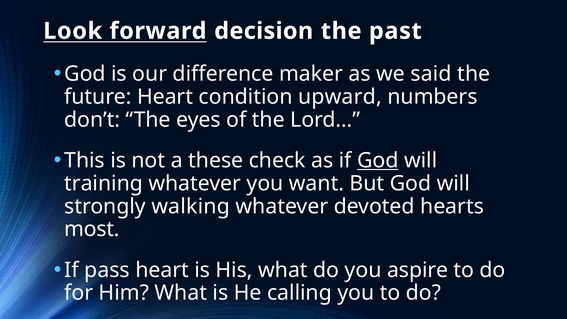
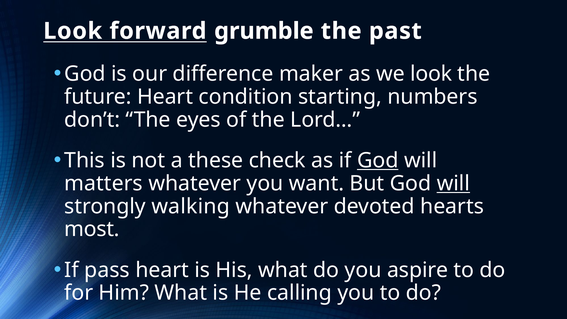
decision: decision -> grumble (264, 31)
we said: said -> look (431, 74)
upward: upward -> starting (340, 97)
training: training -> matters (104, 183)
will underline: none -> present (453, 183)
